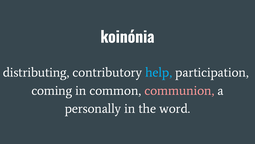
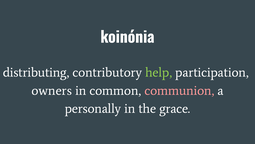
help colour: light blue -> light green (159, 72)
coming: coming -> owners (52, 90)
word: word -> grace (175, 108)
